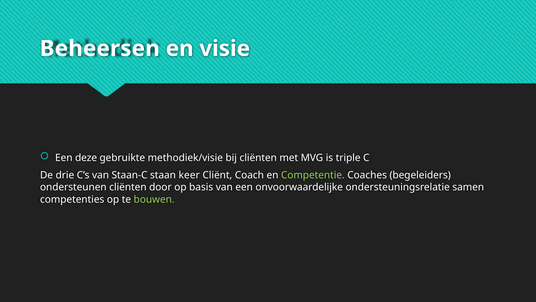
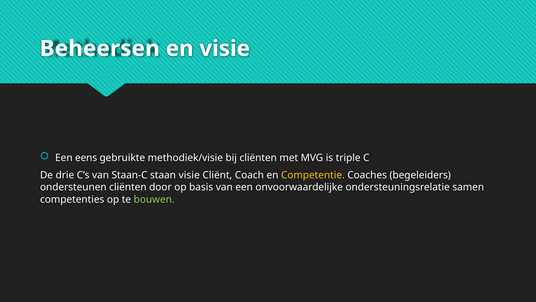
deze: deze -> eens (86, 158)
staan keer: keer -> visie (189, 175)
Competentie colour: light green -> yellow (313, 175)
